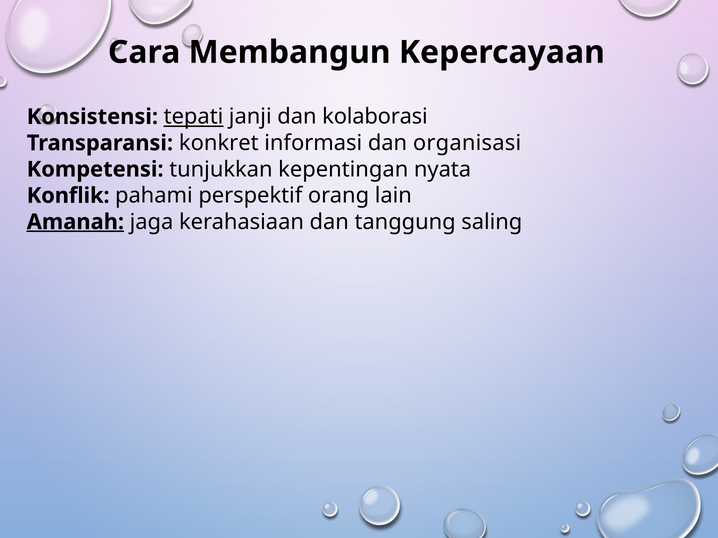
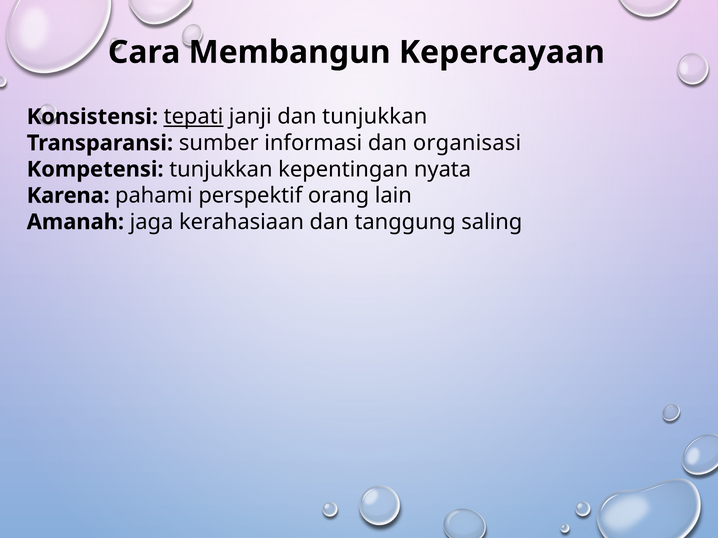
dan kolaborasi: kolaborasi -> tunjukkan (375, 117)
konkret: konkret -> sumber (219, 143)
Konflik: Konflik -> Karena (68, 196)
Amanah underline: present -> none (75, 222)
